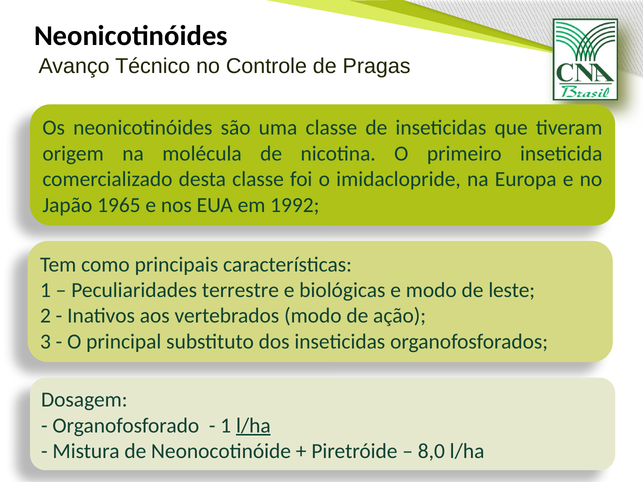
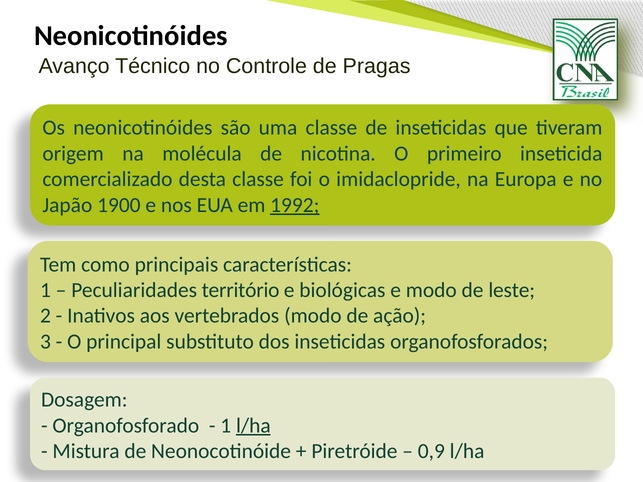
1965: 1965 -> 1900 (119, 205)
1992 underline: none -> present (295, 205)
terrestre: terrestre -> território (241, 290)
8,0: 8,0 -> 0,9 (431, 451)
